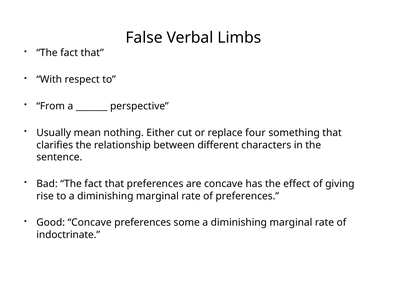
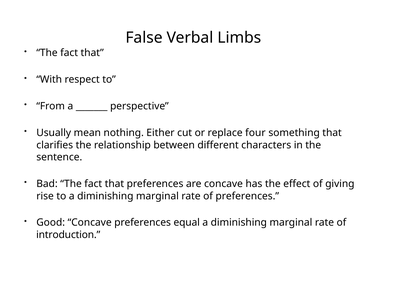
some: some -> equal (187, 223)
indoctrinate: indoctrinate -> introduction (68, 235)
